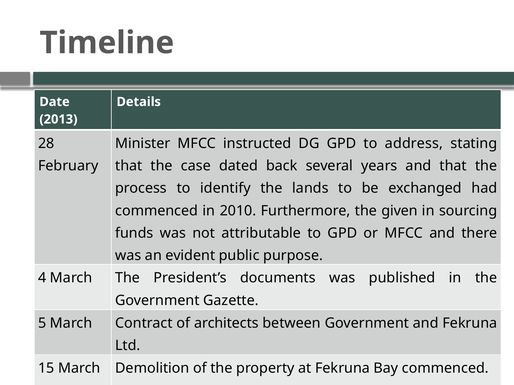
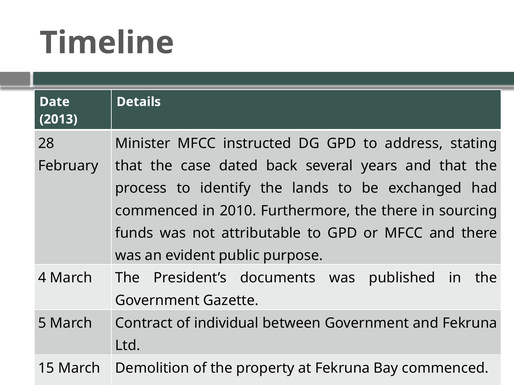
the given: given -> there (400, 211)
architects: architects -> individual (226, 324)
